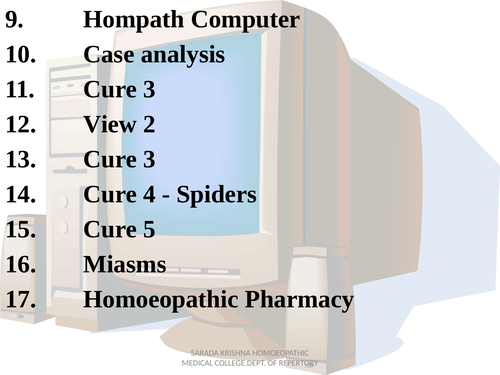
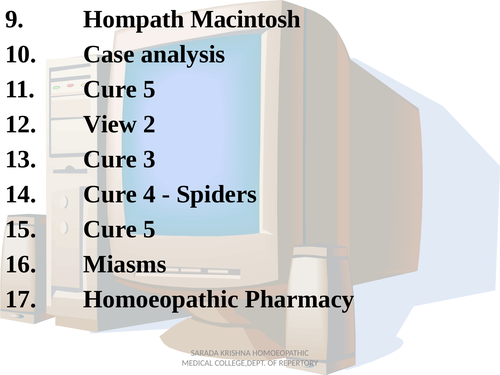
Computer: Computer -> Macintosh (246, 19)
11 Cure 3: 3 -> 5 (149, 89)
